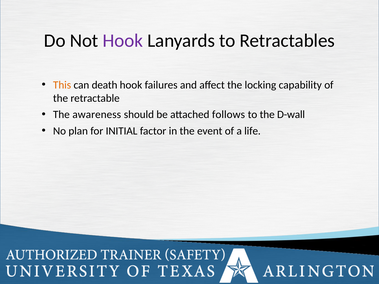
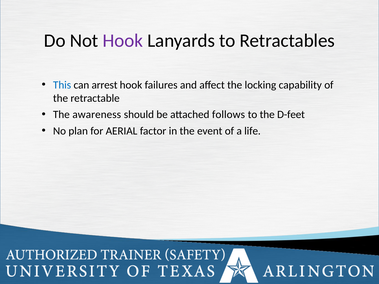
This colour: orange -> blue (62, 85)
death: death -> arrest (105, 85)
D-wall: D-wall -> D-feet (291, 115)
INITIAL: INITIAL -> AERIAL (122, 131)
